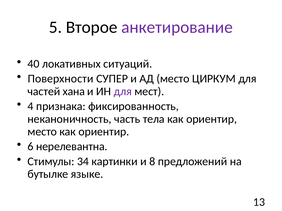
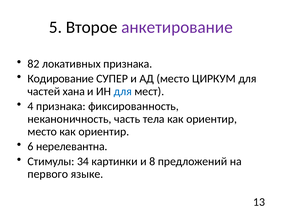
40: 40 -> 82 (33, 64)
локативных ситуаций: ситуаций -> признака (128, 64)
Поверхности: Поверхности -> Кодирование (61, 79)
для colour: purple -> blue (123, 92)
бутылке: бутылке -> первого (48, 174)
